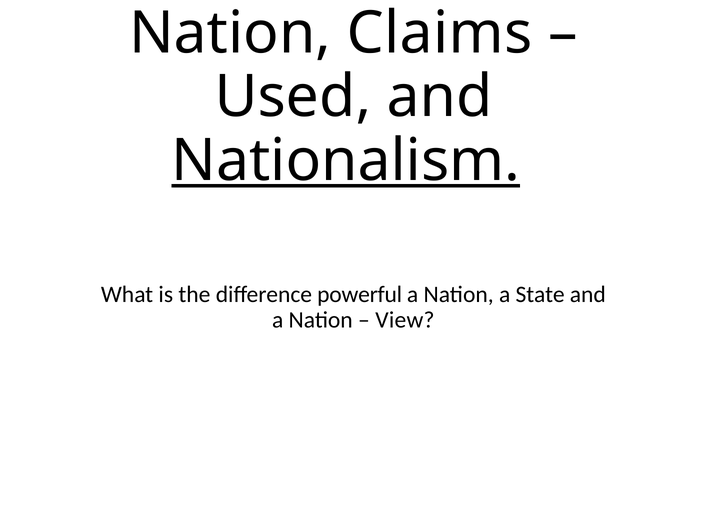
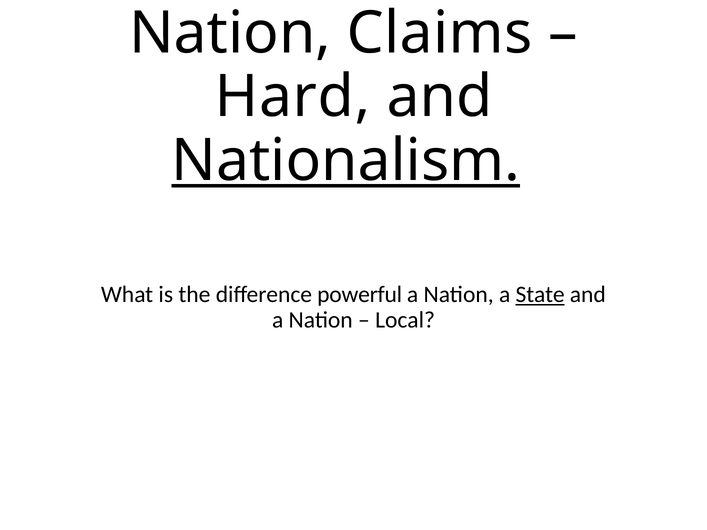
Used: Used -> Hard (293, 97)
State underline: none -> present (540, 295)
View: View -> Local (405, 320)
